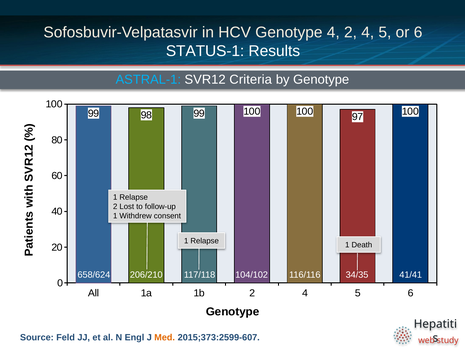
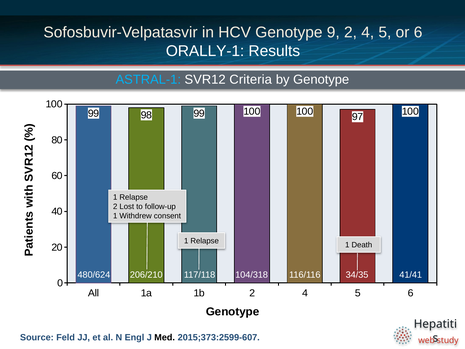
Genotype 4: 4 -> 9 (333, 32)
STATUS-1: STATUS-1 -> ORALLY-1 (205, 51)
658/624: 658/624 -> 480/624 (94, 275)
104/102: 104/102 -> 104/318 (252, 275)
Med colour: orange -> black (165, 337)
